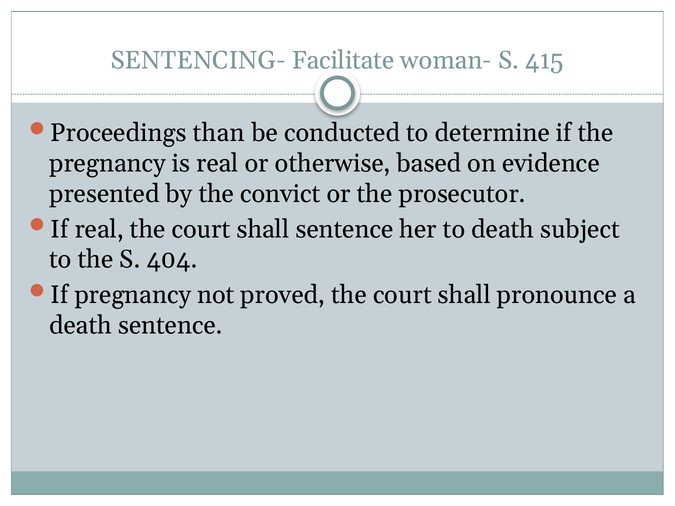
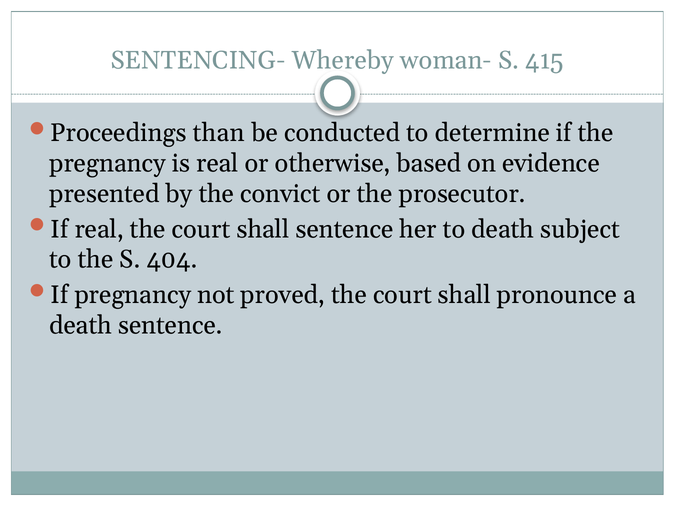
Facilitate: Facilitate -> Whereby (343, 60)
